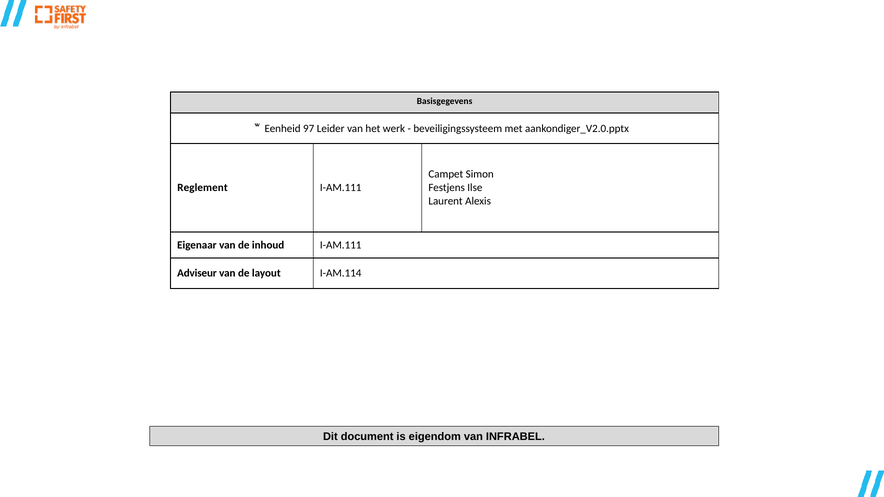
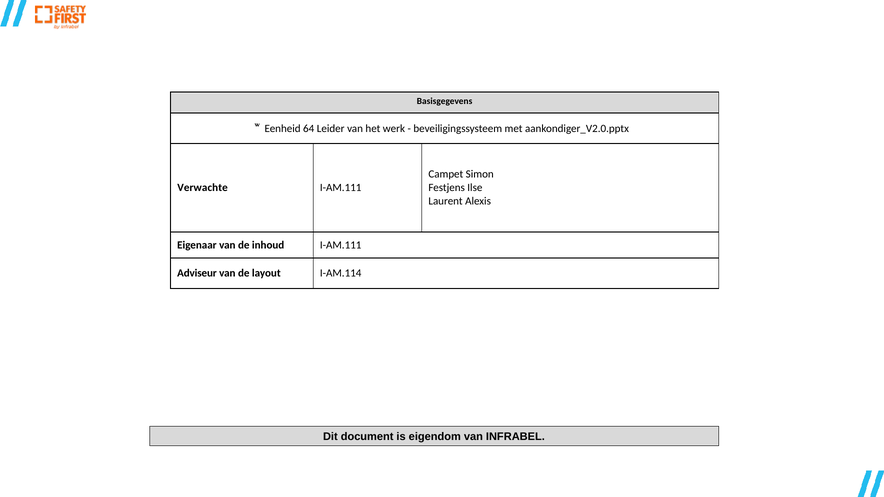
97: 97 -> 64 (309, 129)
Reglement: Reglement -> Verwachte (203, 188)
